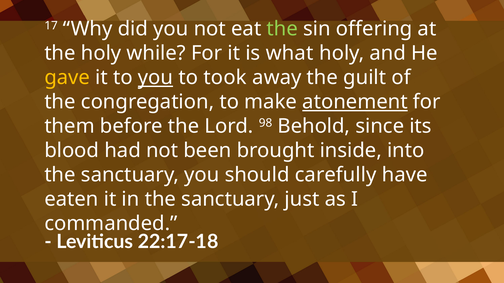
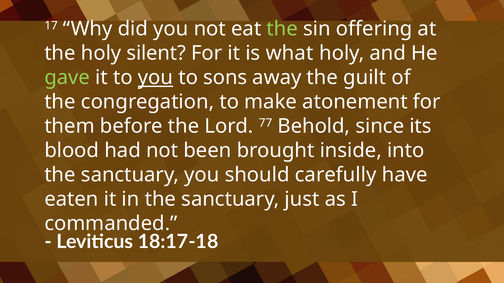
while: while -> silent (156, 53)
gave colour: yellow -> light green (67, 78)
took: took -> sons (225, 78)
atonement underline: present -> none (355, 102)
98: 98 -> 77 (266, 123)
22:17-18: 22:17-18 -> 18:17-18 (178, 242)
